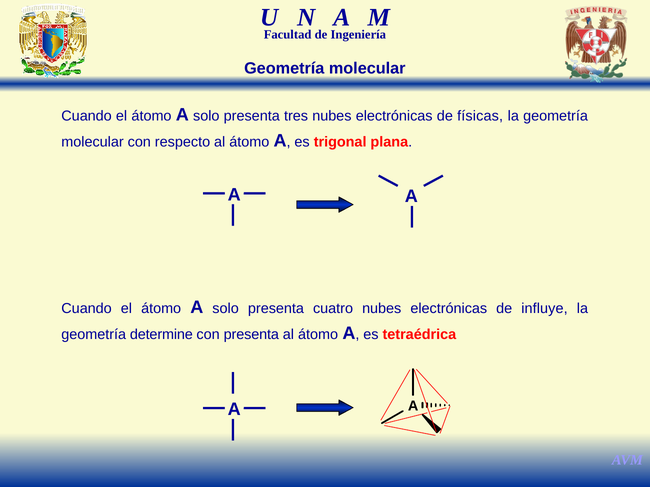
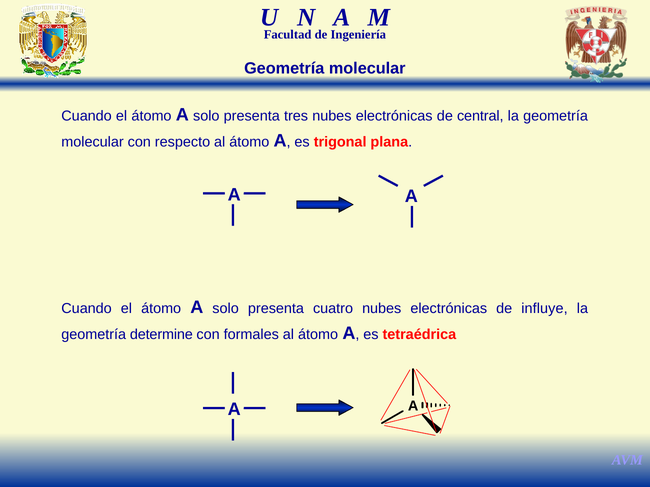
físicas: físicas -> central (480, 116)
con presenta: presenta -> formales (251, 335)
